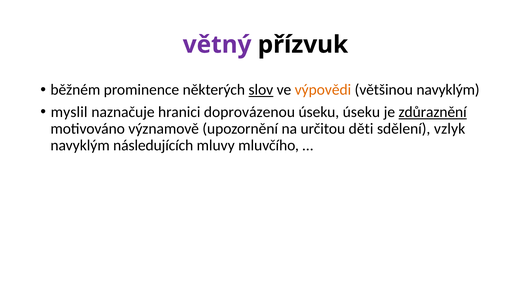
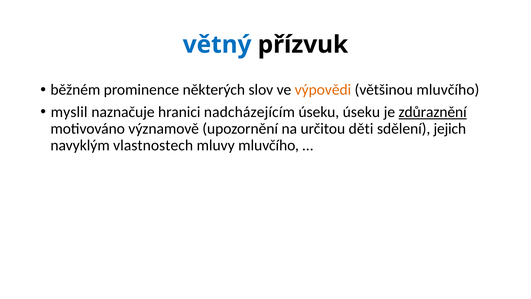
větný colour: purple -> blue (217, 45)
slov underline: present -> none (261, 90)
většinou navyklým: navyklým -> mluvčího (448, 90)
doprovázenou: doprovázenou -> nadcházejícím (249, 112)
vzlyk: vzlyk -> jejich (450, 129)
následujících: následujících -> vlastnostech (153, 145)
